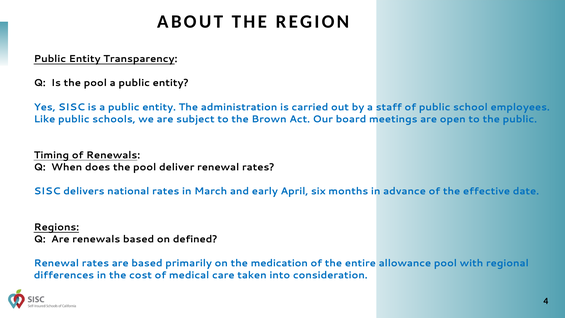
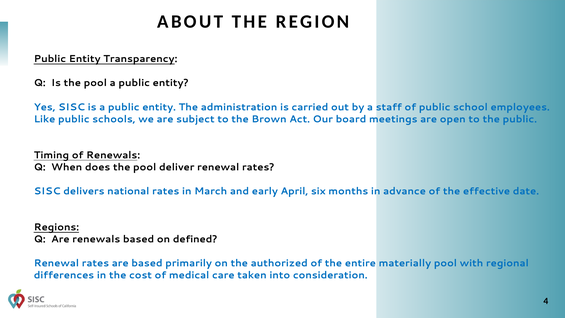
medication: medication -> authorized (279, 263)
allowance: allowance -> materially (405, 263)
